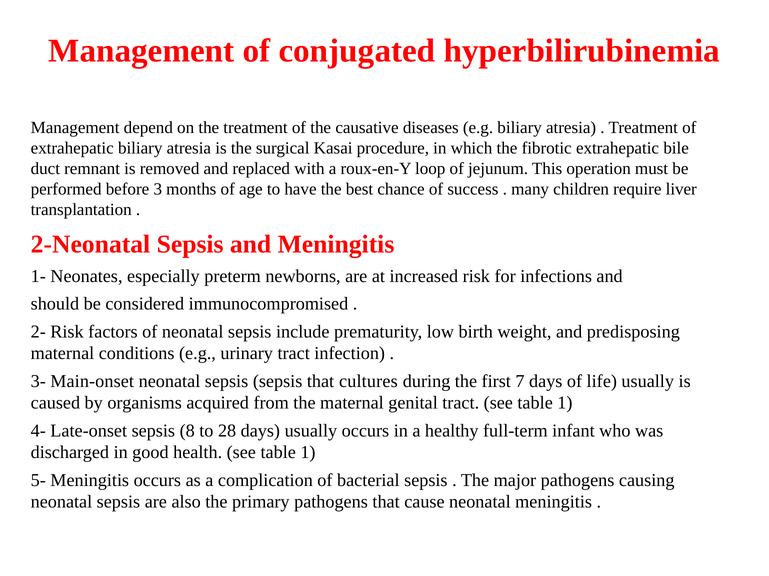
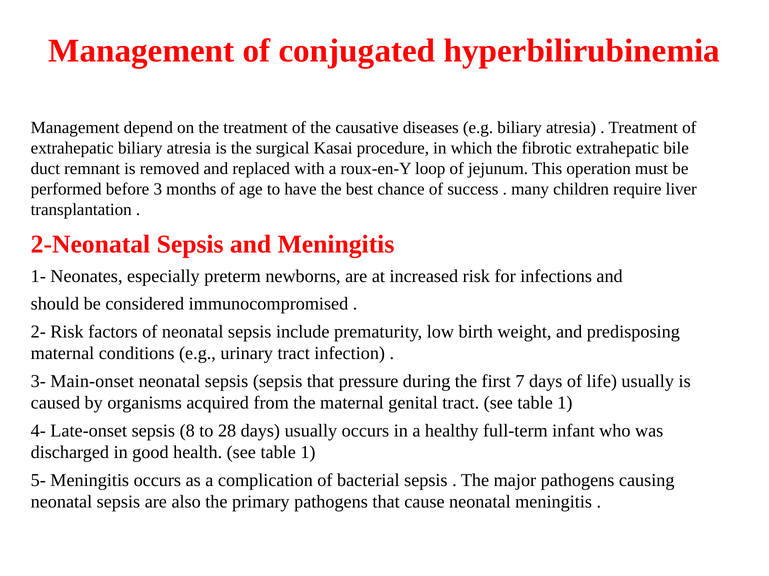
cultures: cultures -> pressure (369, 382)
